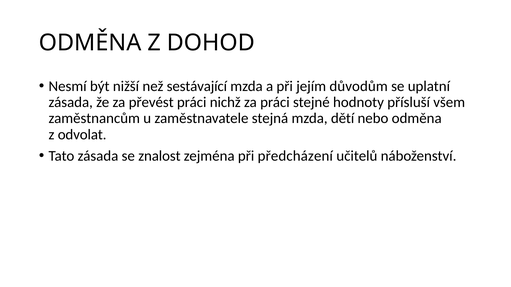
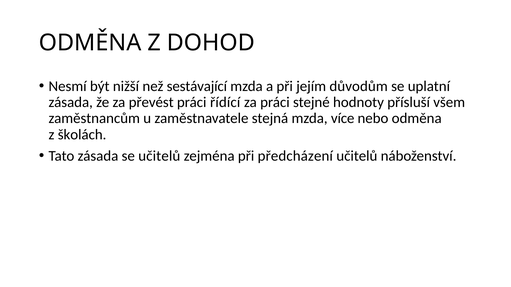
nichž: nichž -> řídící (225, 102)
dětí: dětí -> více (343, 119)
odvolat: odvolat -> školách (82, 135)
se znalost: znalost -> učitelů (159, 156)
